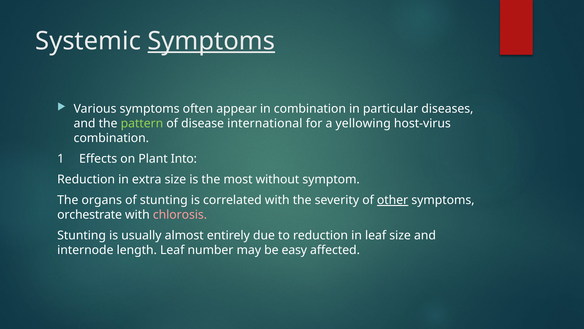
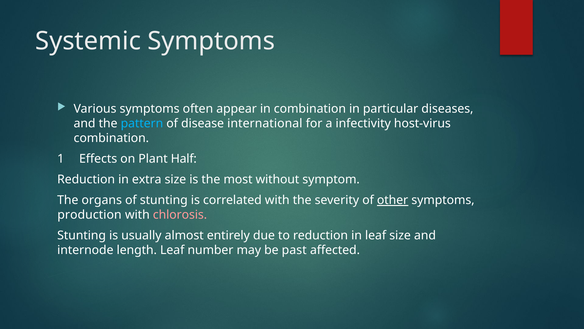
Symptoms underline: present -> none (211, 41)
pattern colour: light green -> light blue (142, 123)
yellowing: yellowing -> infectivity (363, 123)
Into: Into -> Half (184, 159)
orchestrate: orchestrate -> production (89, 215)
easy: easy -> past (294, 250)
